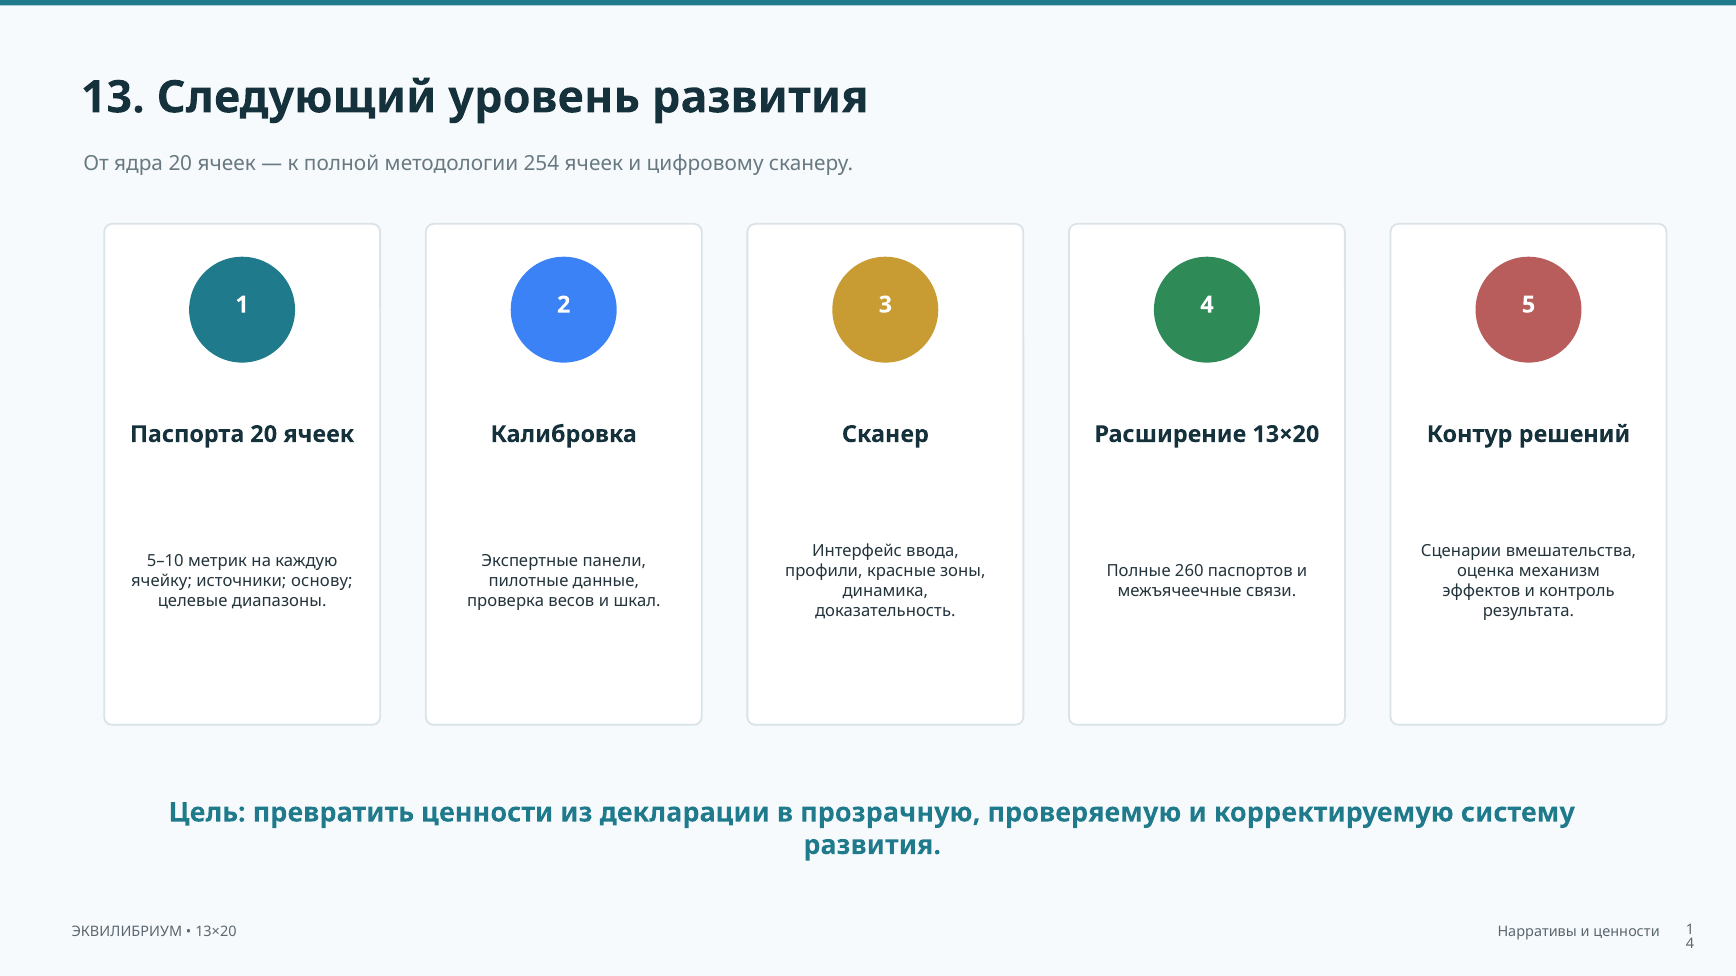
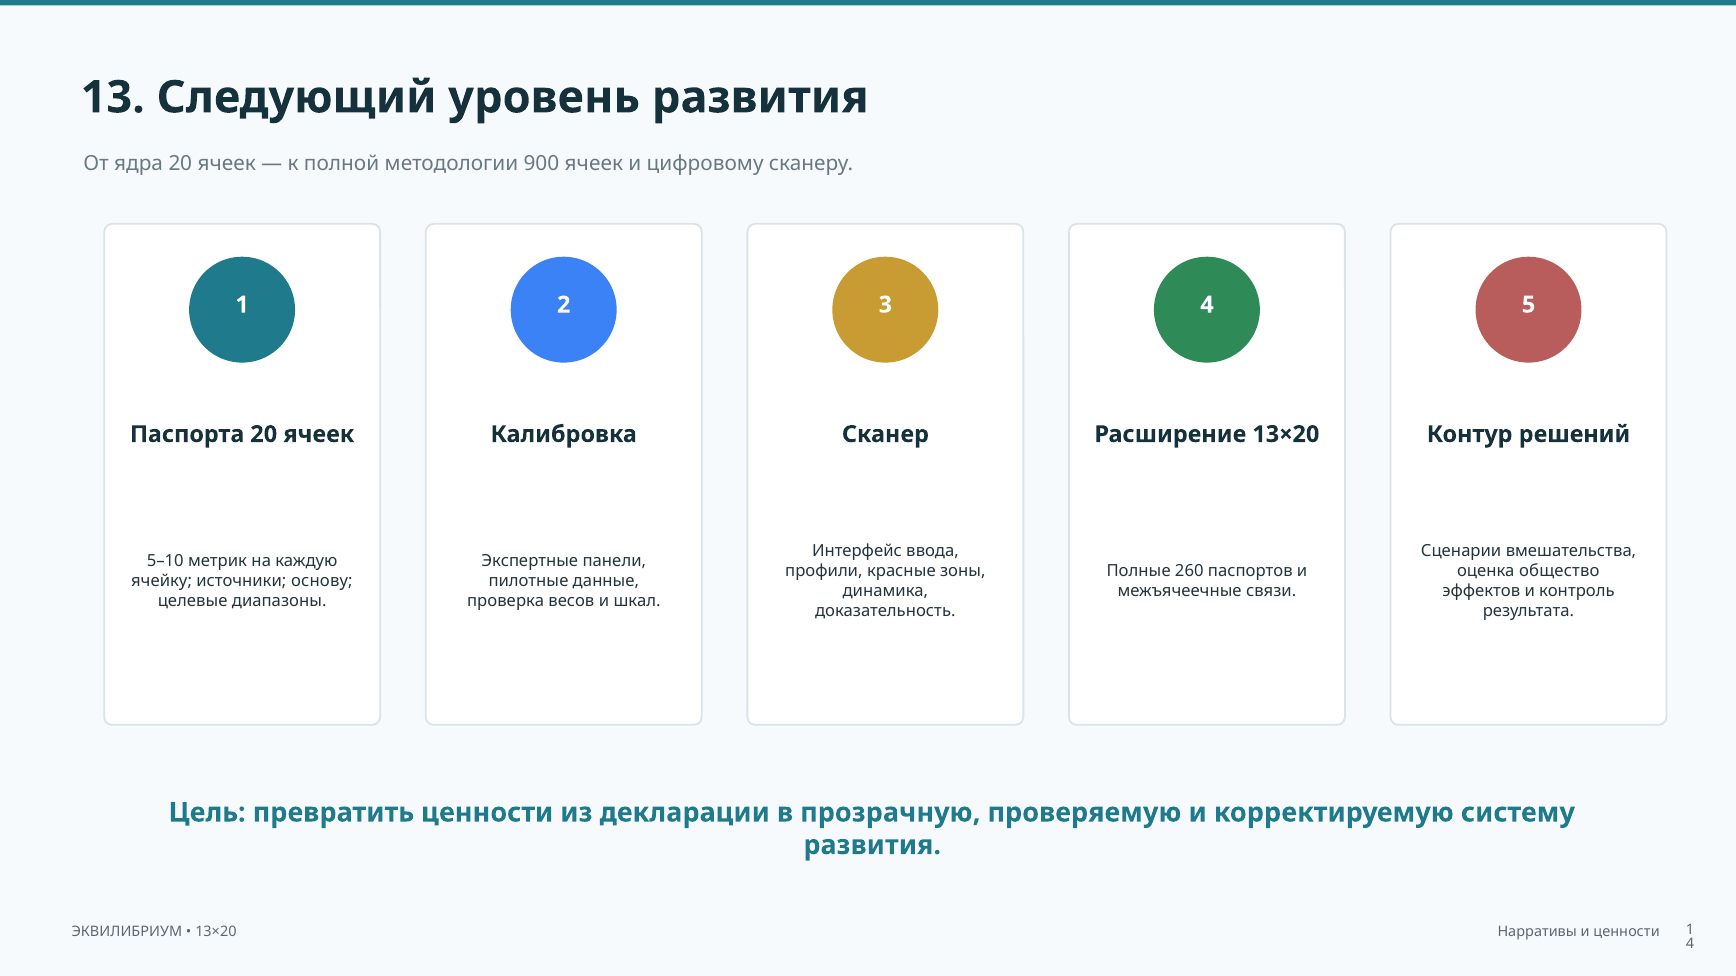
254: 254 -> 900 (541, 164)
механизм: механизм -> общество (1559, 571)
